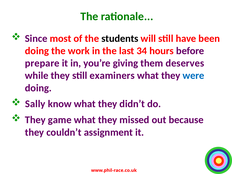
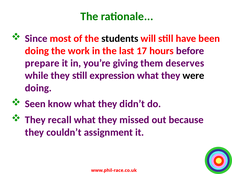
34: 34 -> 17 (142, 51)
examiners: examiners -> expression (112, 76)
were colour: blue -> black (193, 76)
Sally: Sally -> Seen (35, 104)
game: game -> recall (60, 120)
